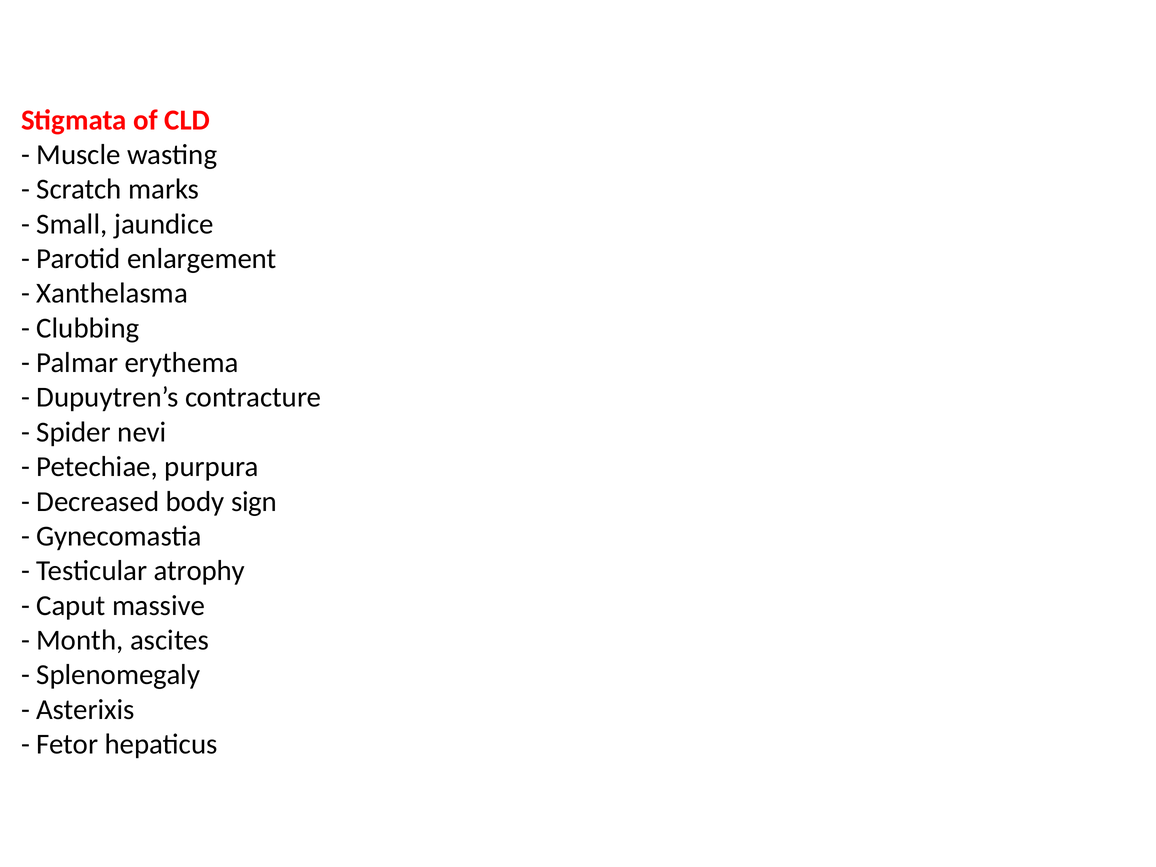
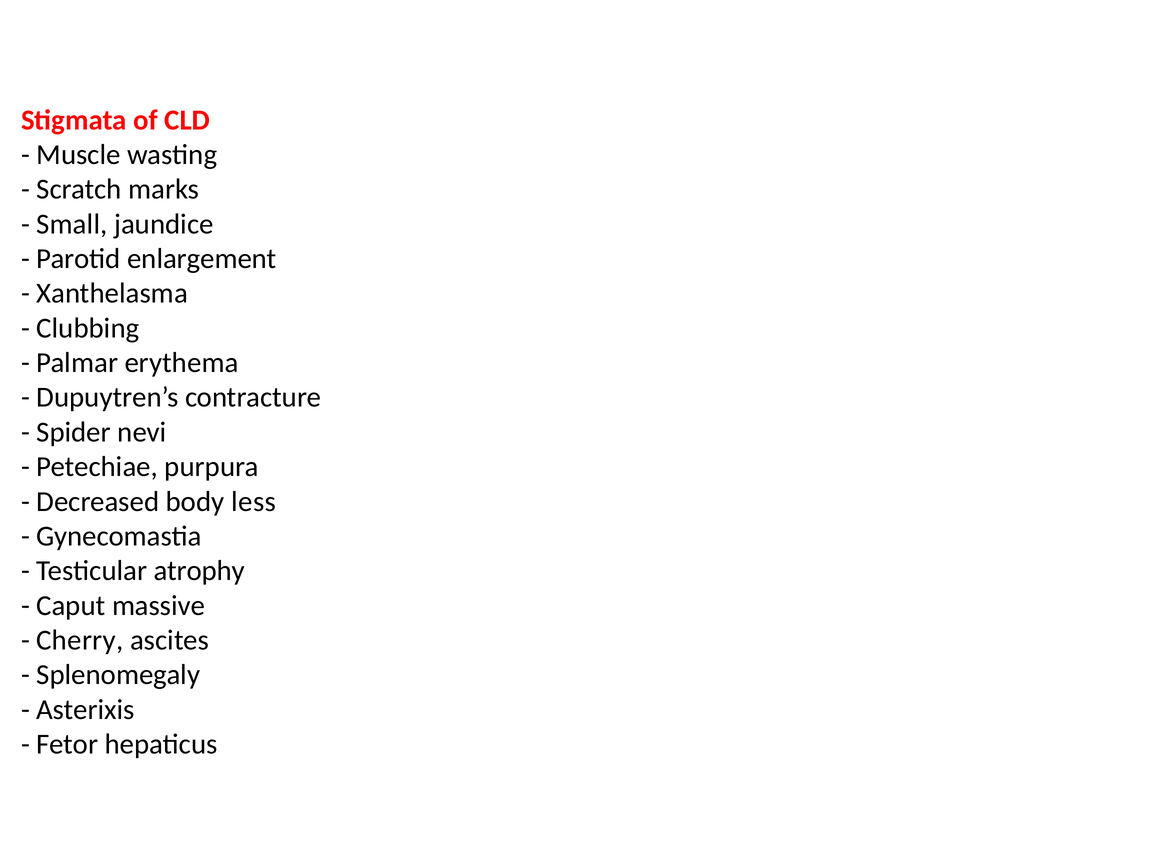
sign: sign -> less (254, 501)
Month: Month -> Cherry (80, 640)
